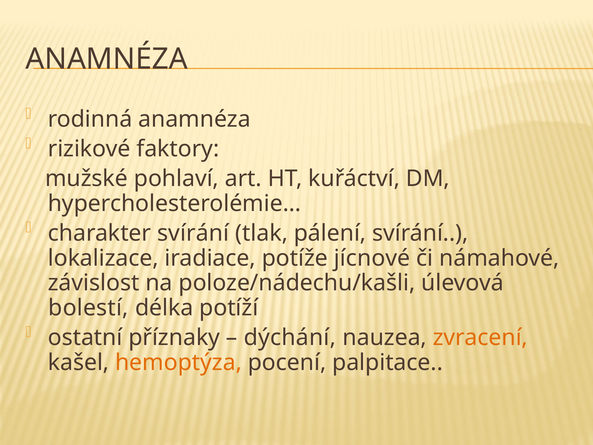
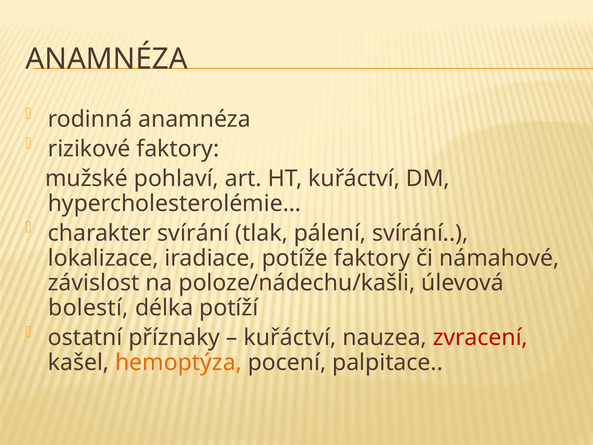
potíže jícnové: jícnové -> faktory (372, 258)
dýchání: dýchání -> kuřáctví (290, 337)
zvracení colour: orange -> red (480, 337)
